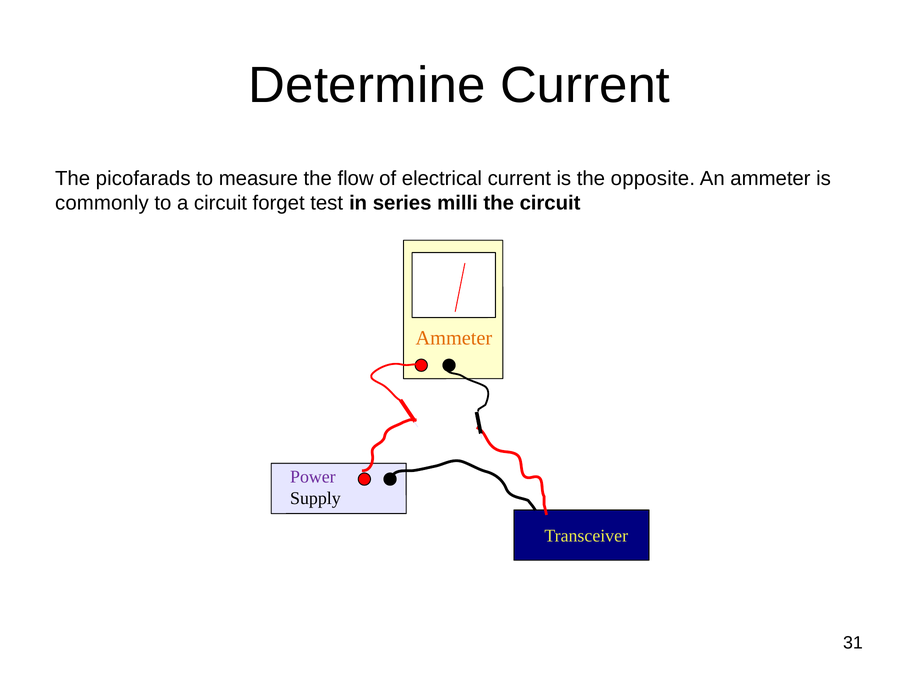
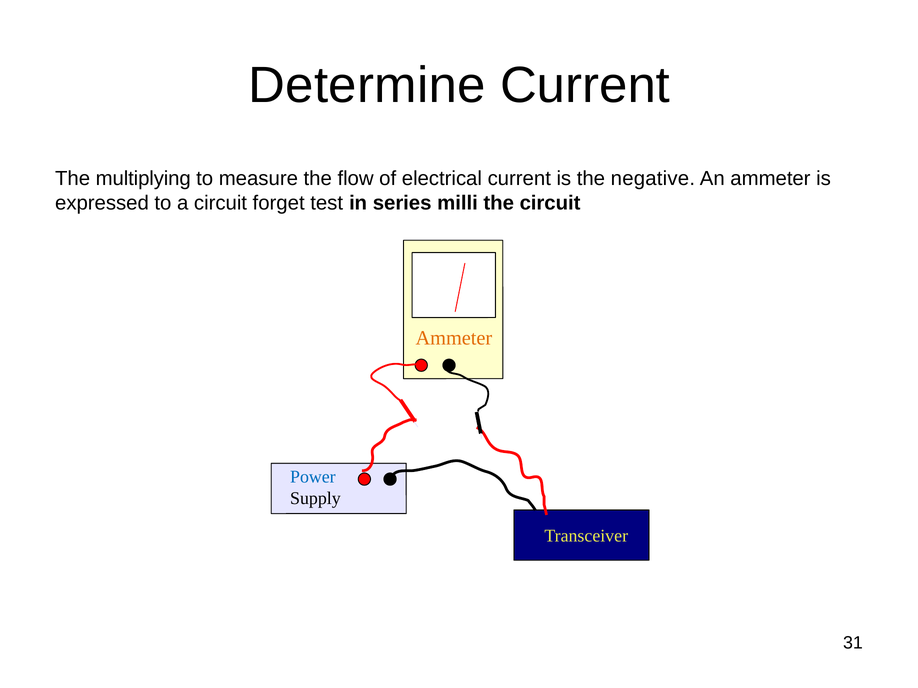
picofarads: picofarads -> multiplying (143, 179)
opposite: opposite -> negative (653, 179)
commonly: commonly -> expressed (102, 203)
Power colour: purple -> blue (313, 477)
